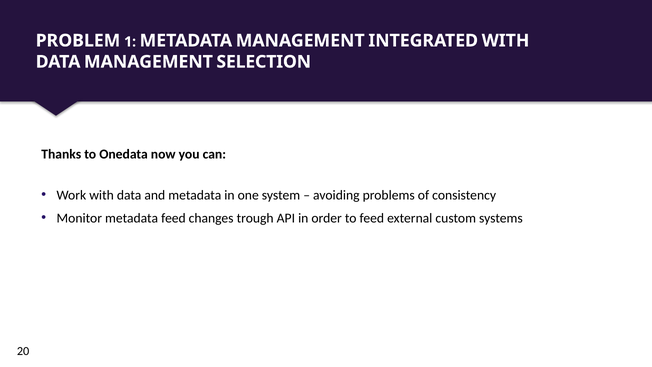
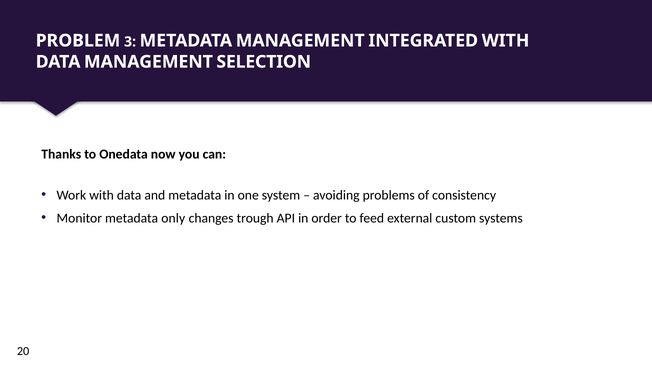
1: 1 -> 3 (130, 42)
metadata feed: feed -> only (173, 218)
